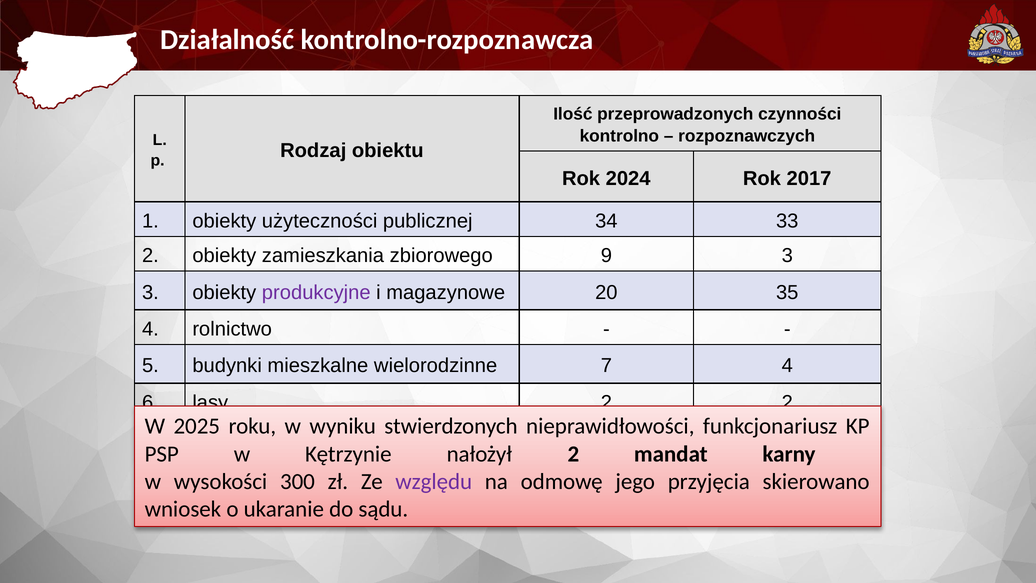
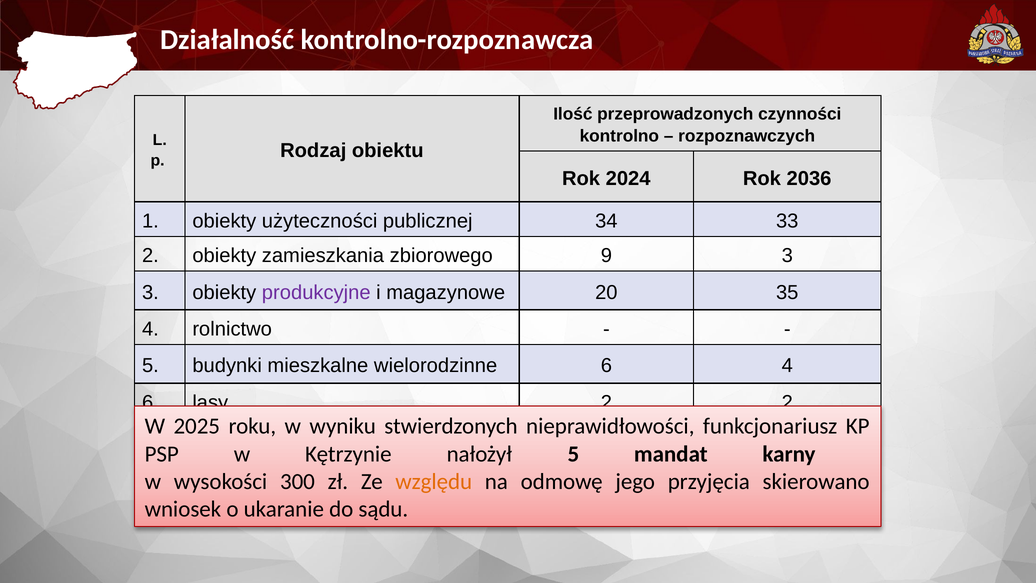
2017: 2017 -> 2036 (809, 178)
wielorodzinne 7: 7 -> 6 (606, 366)
nałożył 2: 2 -> 5 (573, 454)
względu colour: purple -> orange (434, 481)
